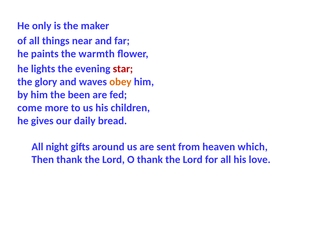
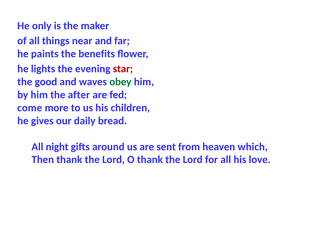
warmth: warmth -> benefits (97, 54)
glory: glory -> good (46, 82)
obey colour: orange -> green (120, 82)
been: been -> after (79, 95)
